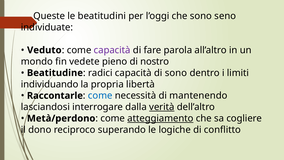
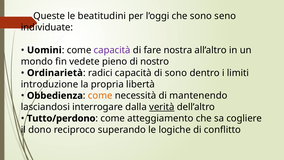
Veduto: Veduto -> Uomini (44, 50)
parola: parola -> nostra (178, 50)
Beatitudine: Beatitudine -> Ordinarietà (55, 73)
individuando: individuando -> introduzione (50, 84)
Raccontarle: Raccontarle -> Obbedienza (55, 96)
come colour: blue -> orange (100, 96)
Metà/perdono: Metà/perdono -> Tutto/perdono (61, 118)
atteggiamento underline: present -> none (160, 118)
